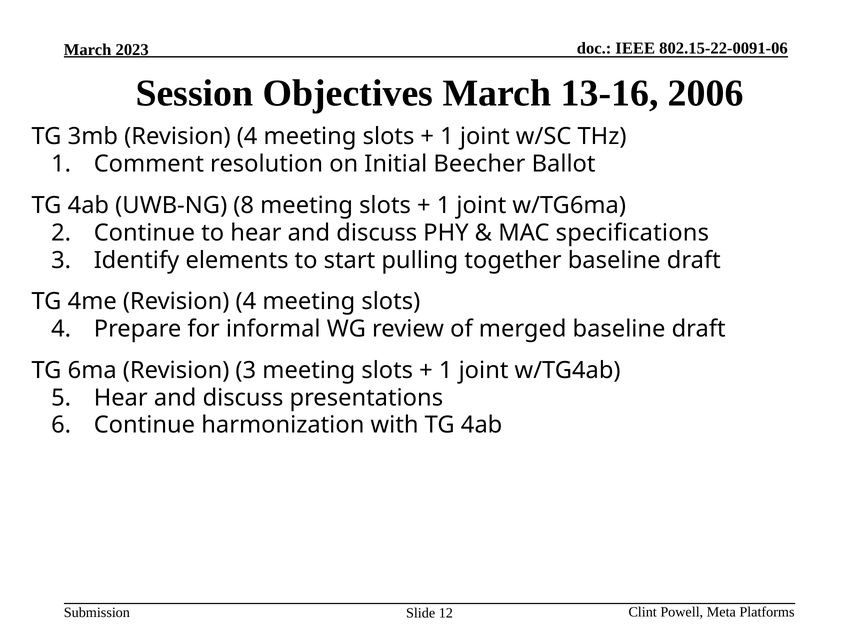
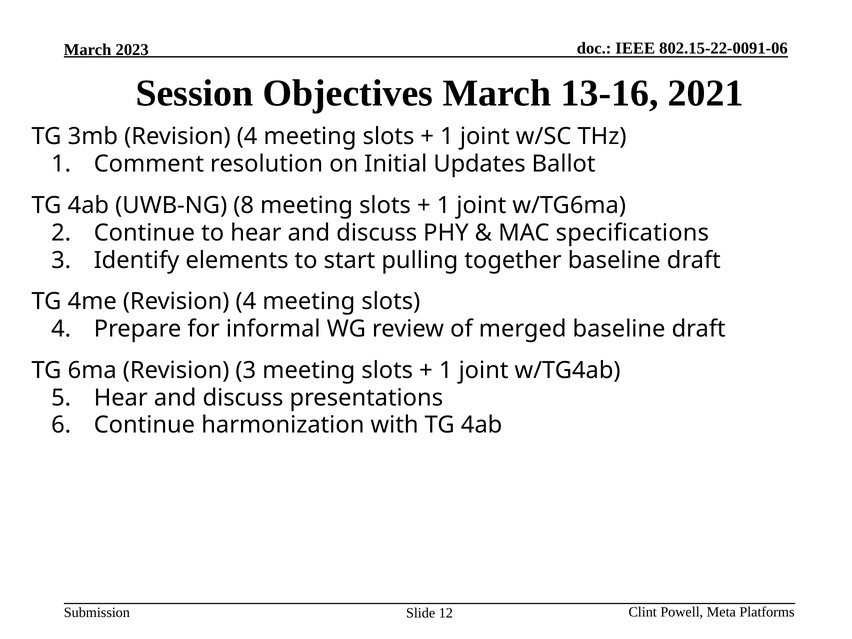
2006: 2006 -> 2021 (706, 93)
Beecher: Beecher -> Updates (480, 164)
